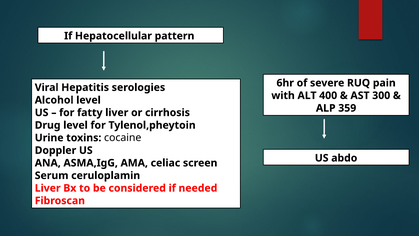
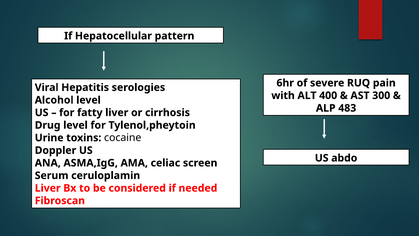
359: 359 -> 483 (347, 108)
